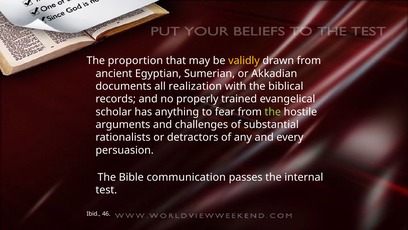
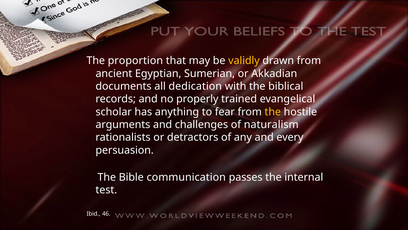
realization: realization -> dedication (195, 86)
the colour: light green -> yellow (273, 112)
substantial: substantial -> naturalism (271, 124)
